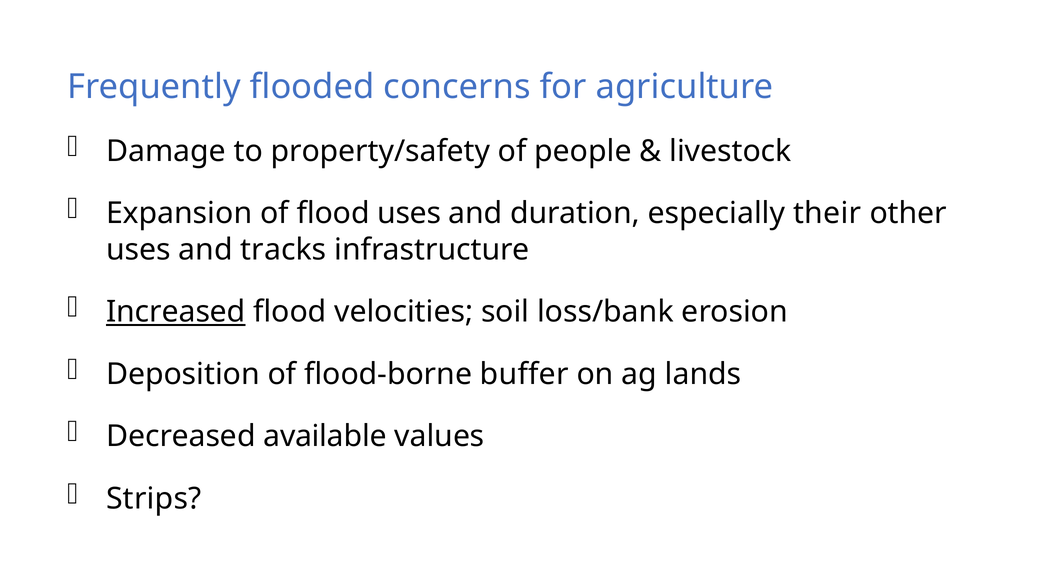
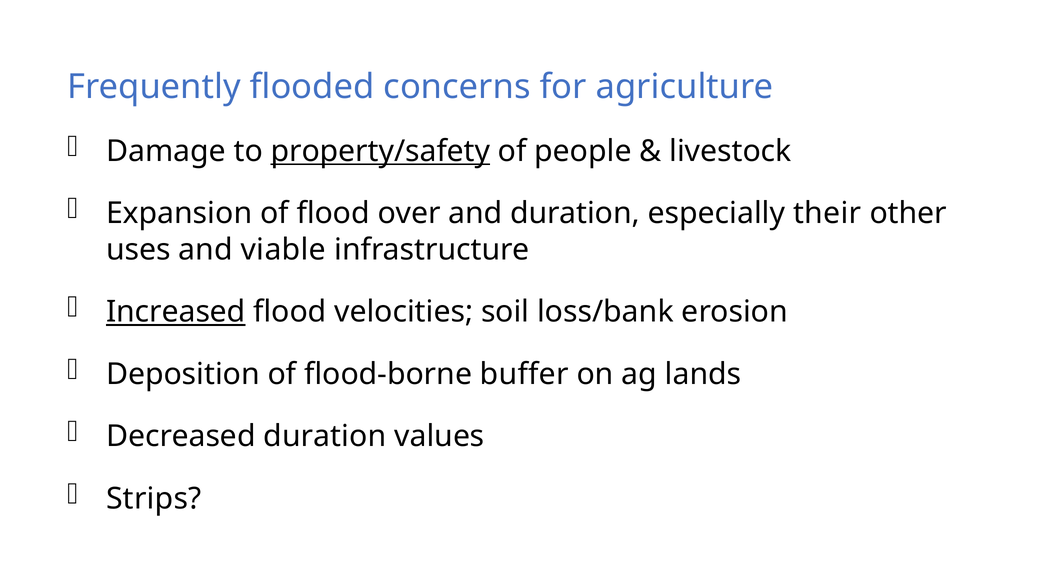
property/safety underline: none -> present (380, 151)
flood uses: uses -> over (409, 214)
tracks: tracks -> viable (283, 250)
Decreased available: available -> duration (325, 437)
